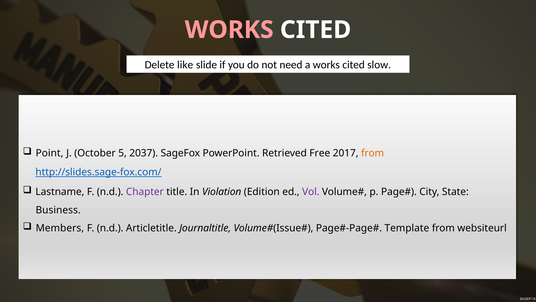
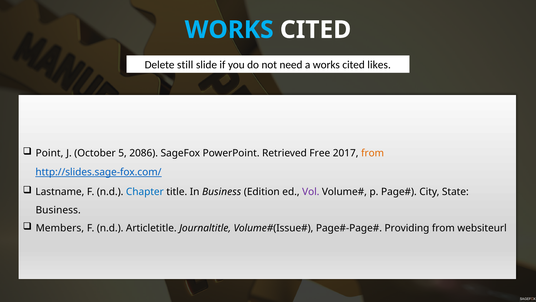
WORKS colour: pink -> light blue (229, 30)
like: like -> still (185, 65)
slow: slow -> likes (379, 65)
2037: 2037 -> 2086 (144, 153)
Chapter colour: purple -> blue (145, 192)
In Violation: Violation -> Business (222, 192)
Template: Template -> Providing (407, 228)
